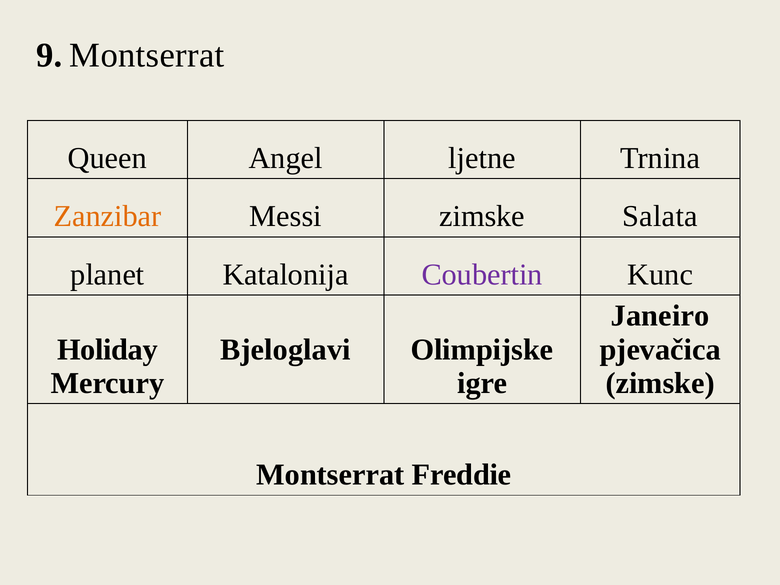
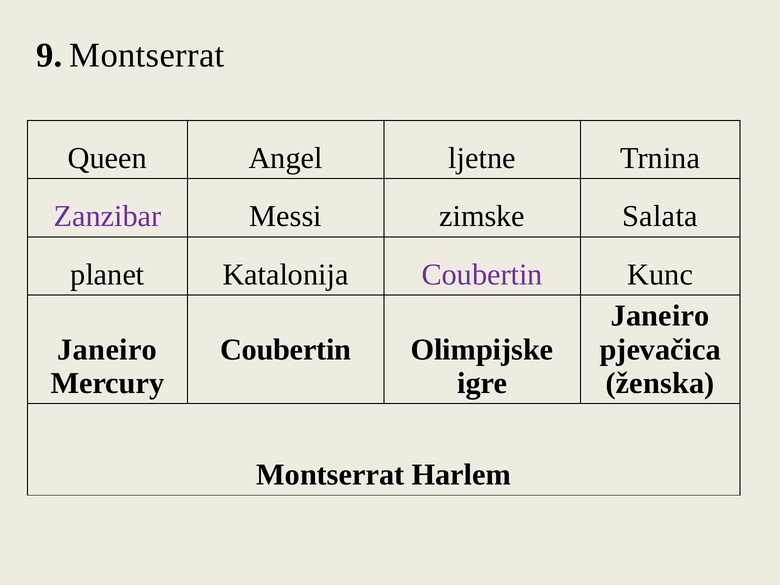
Zanzibar colour: orange -> purple (107, 216)
Holiday: Holiday -> Janeiro (107, 349)
Bjeloglavi: Bjeloglavi -> Coubertin (286, 349)
zimske: zimske -> ženska (660, 383)
Freddie: Freddie -> Harlem (461, 475)
